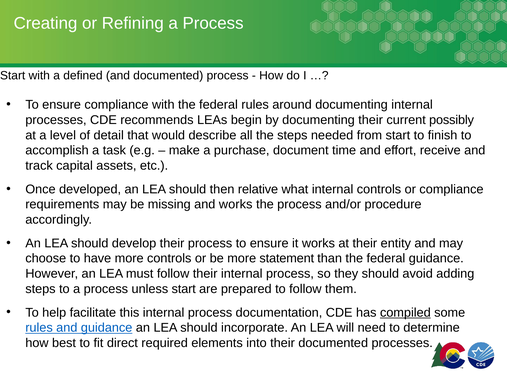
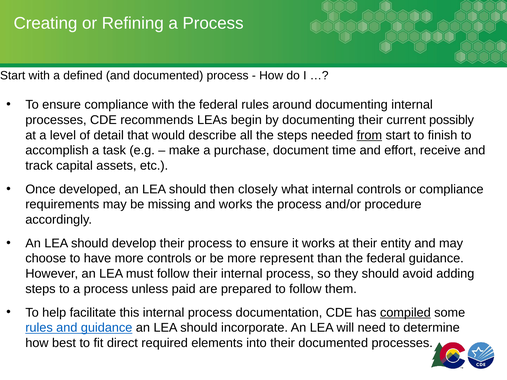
from underline: none -> present (369, 135)
relative: relative -> closely (258, 189)
statement: statement -> represent (287, 259)
unless start: start -> paid (184, 289)
